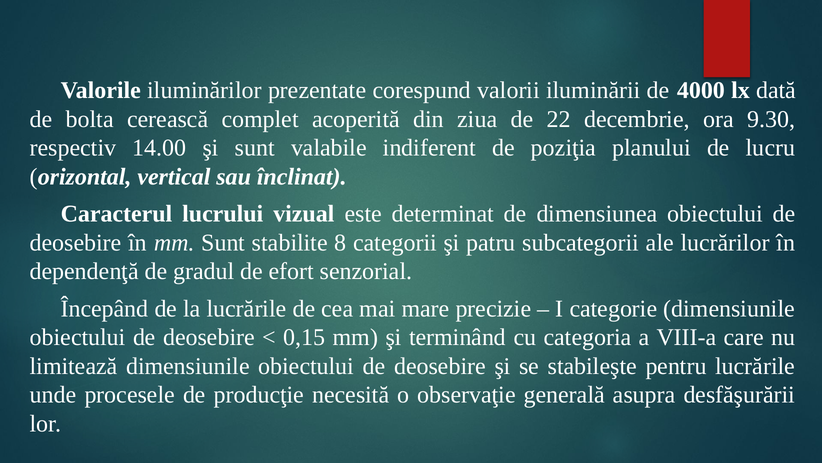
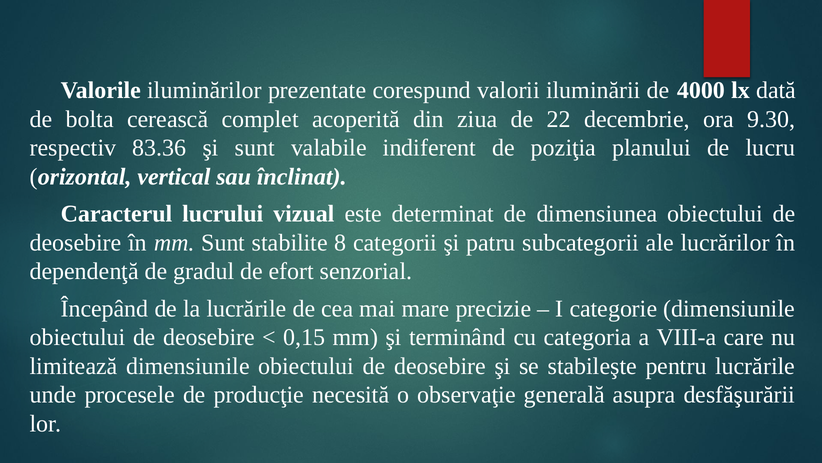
14.00: 14.00 -> 83.36 (159, 148)
